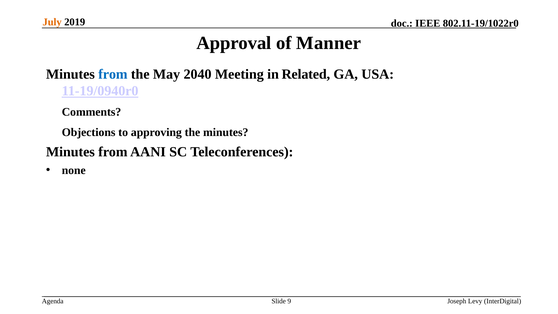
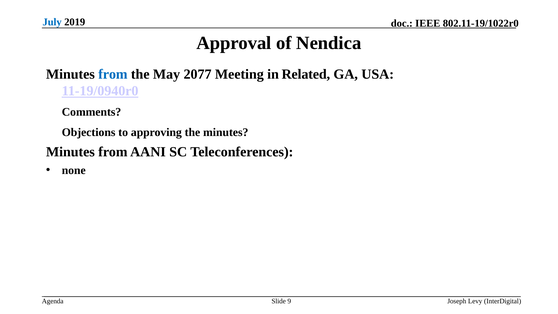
July colour: orange -> blue (52, 22)
Manner: Manner -> Nendica (329, 43)
2040: 2040 -> 2077 (198, 74)
